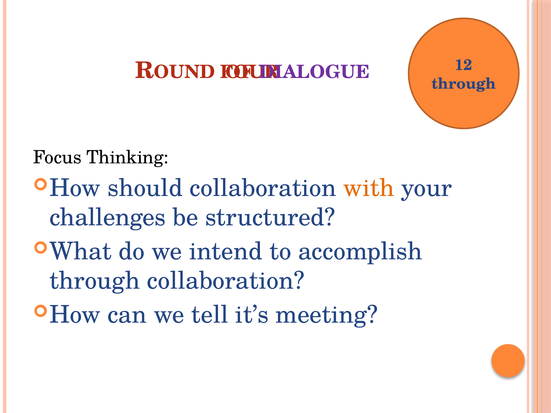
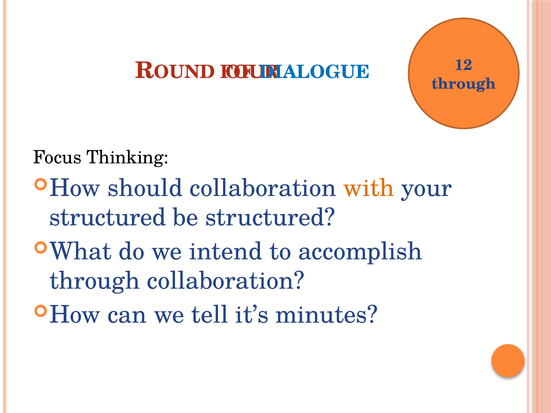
DIALOGUE colour: purple -> blue (314, 72)
challenges: challenges -> structured (108, 218)
meeting: meeting -> minutes (327, 315)
